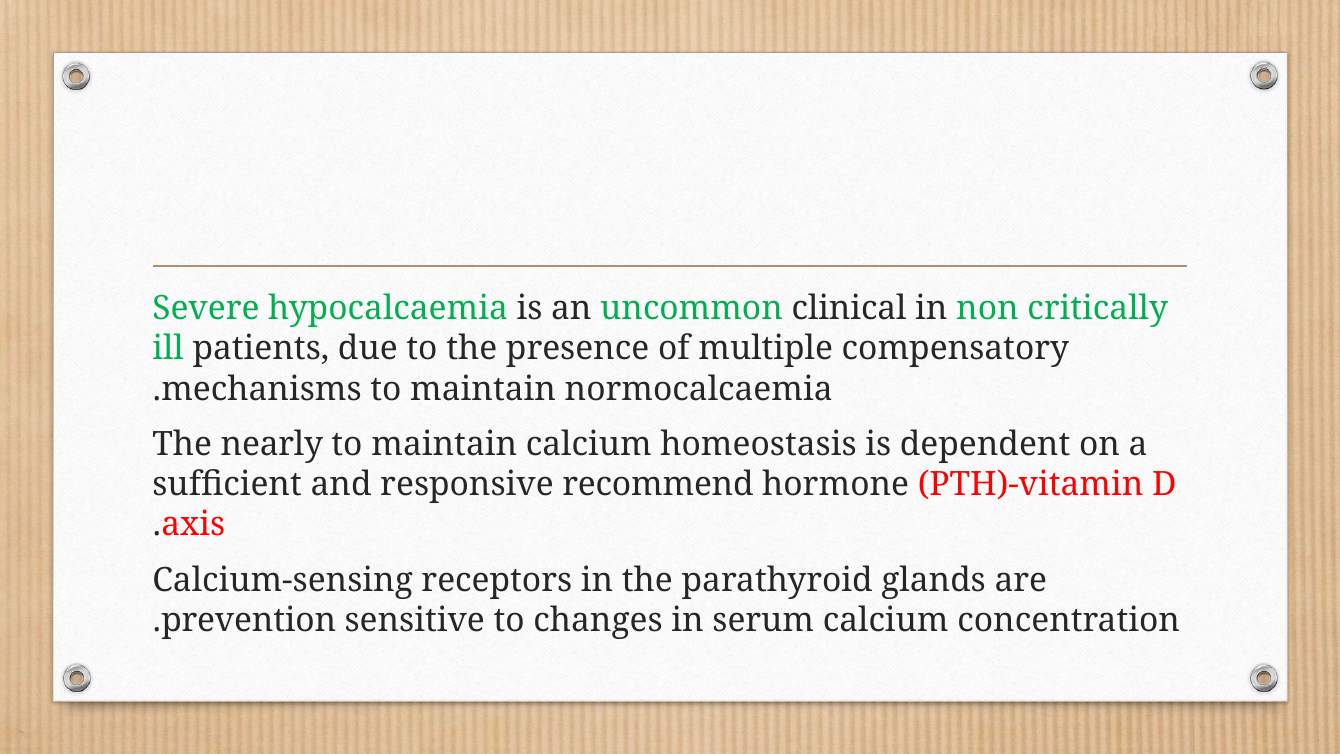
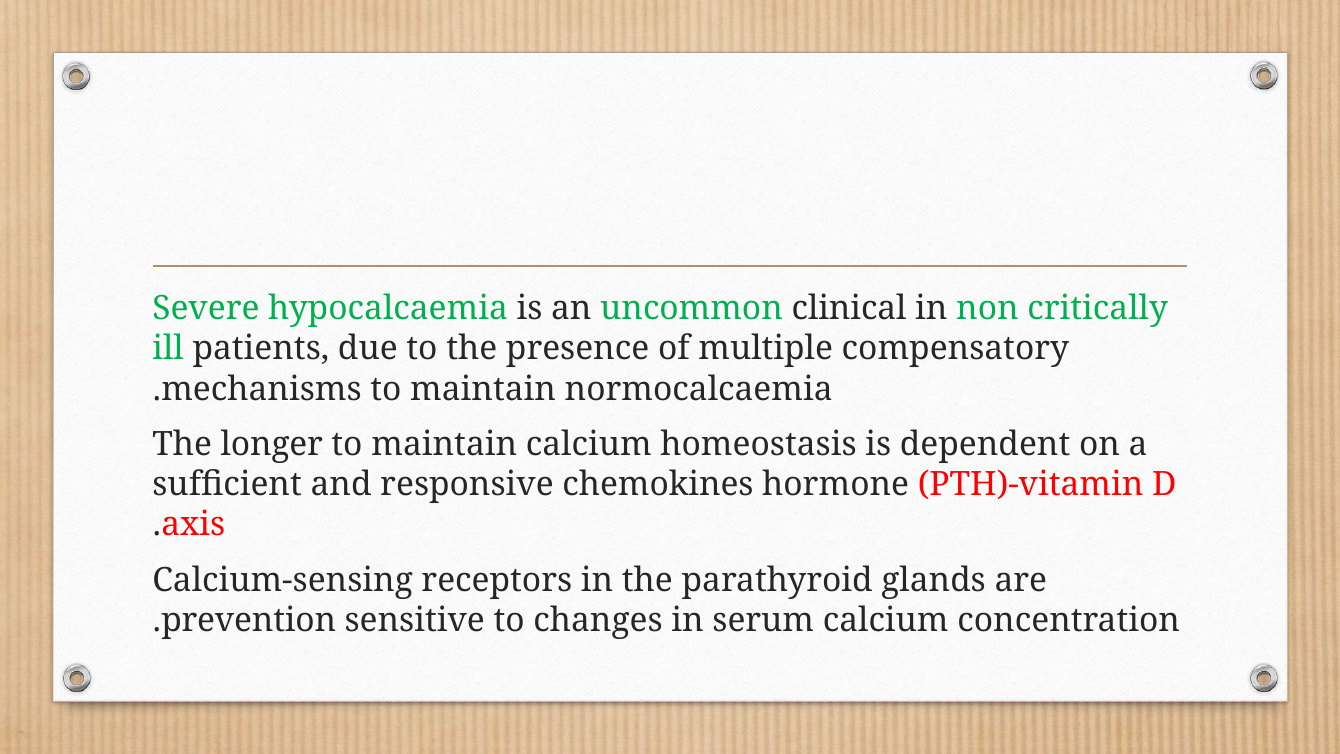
nearly: nearly -> longer (272, 444)
recommend: recommend -> chemokines (658, 484)
